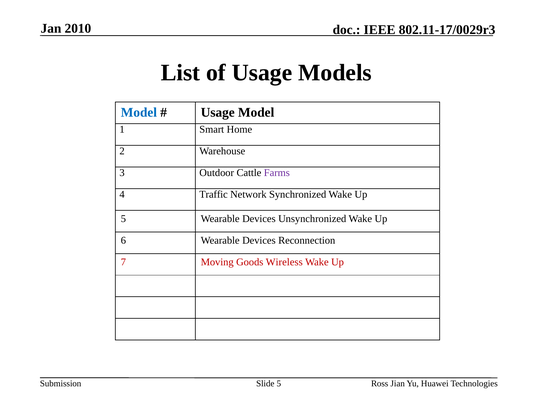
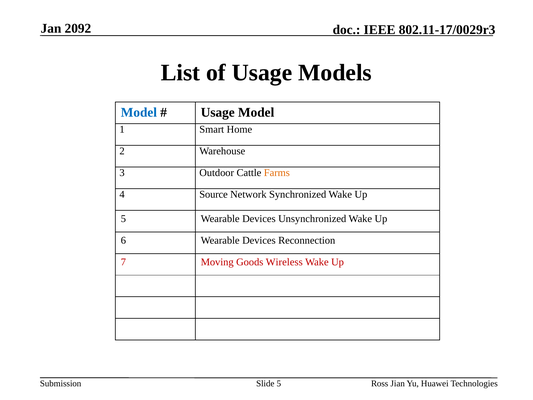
2010: 2010 -> 2092 (78, 28)
Farms colour: purple -> orange (277, 173)
Traffic: Traffic -> Source (214, 194)
